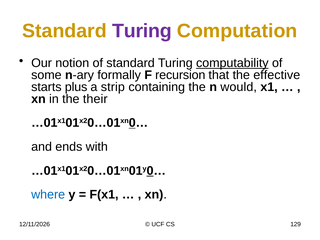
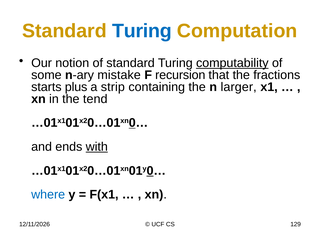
Turing colour: purple -> blue (142, 31)
formally: formally -> mistake (119, 75)
effective: effective -> fractions (277, 75)
would: would -> larger (239, 87)
their: their -> tend (95, 99)
with underline: none -> present (97, 147)
